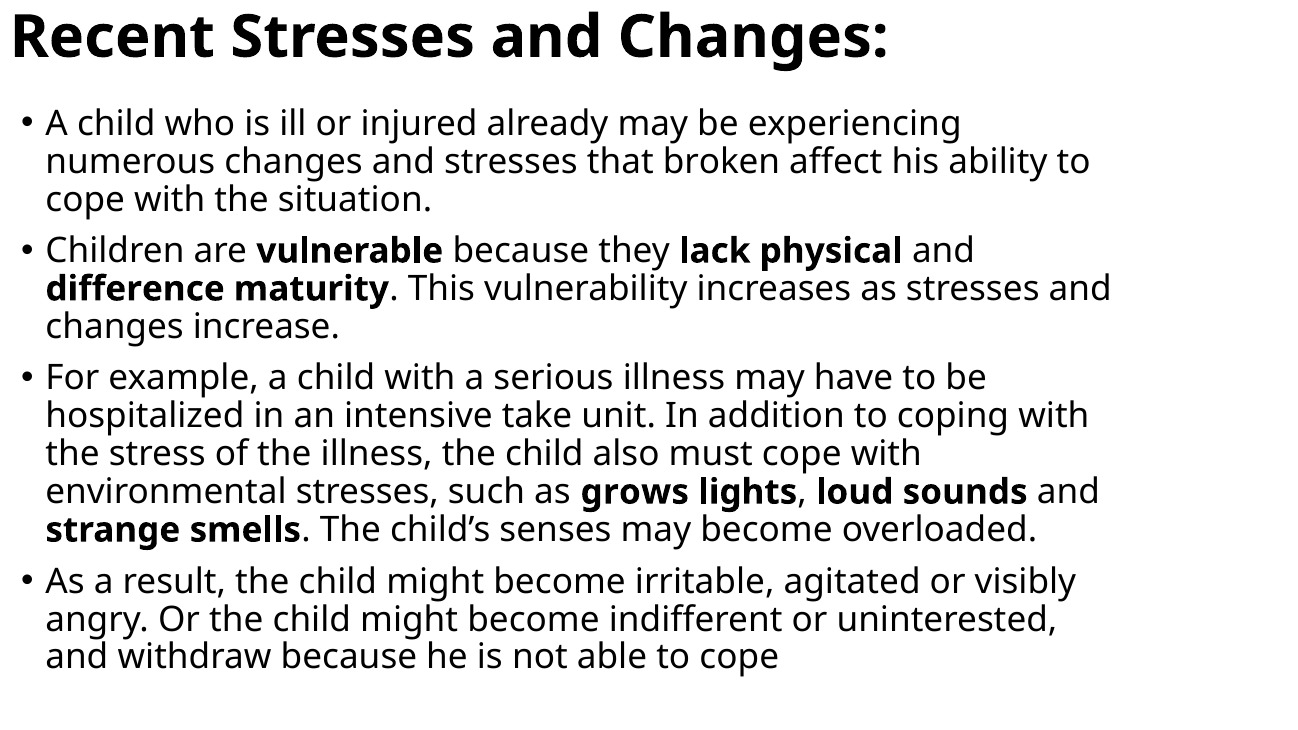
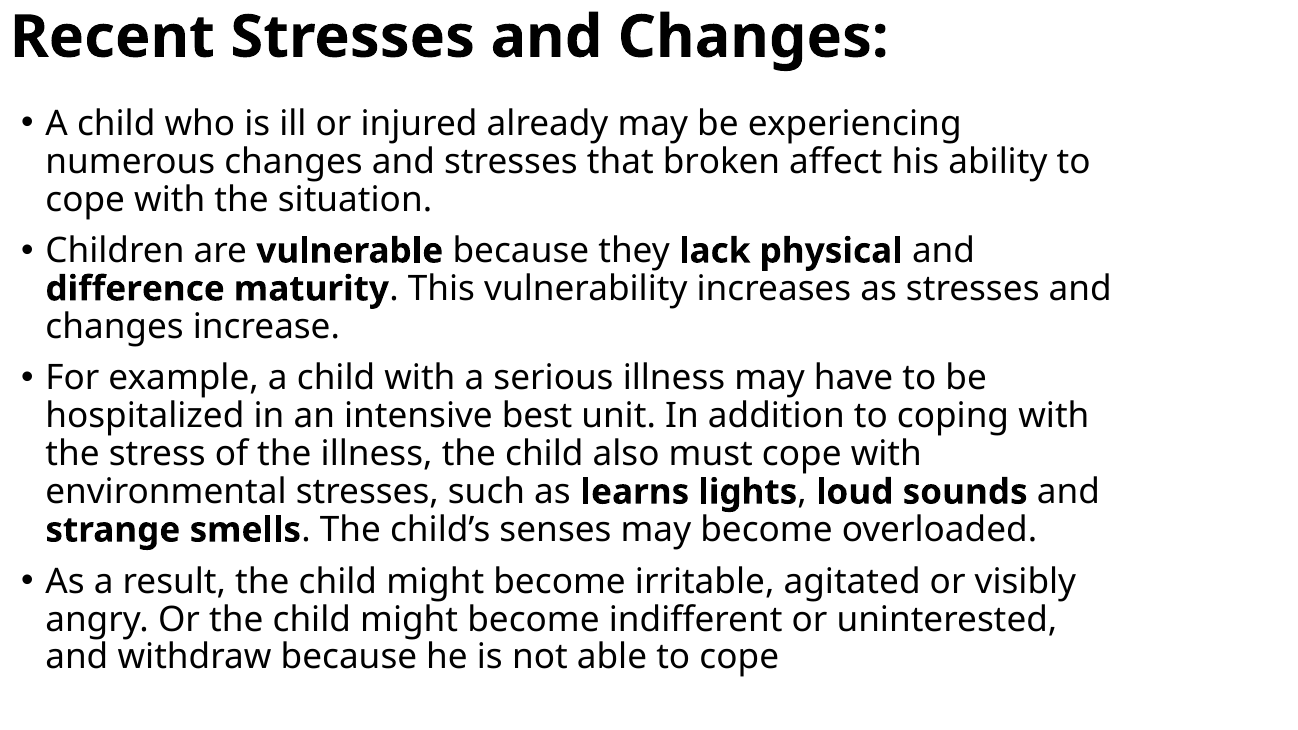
take: take -> best (537, 416)
grows: grows -> learns (635, 492)
